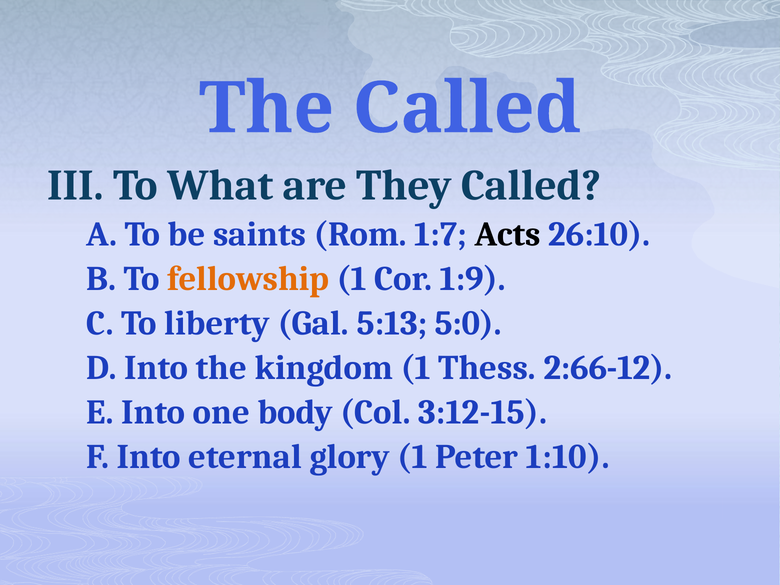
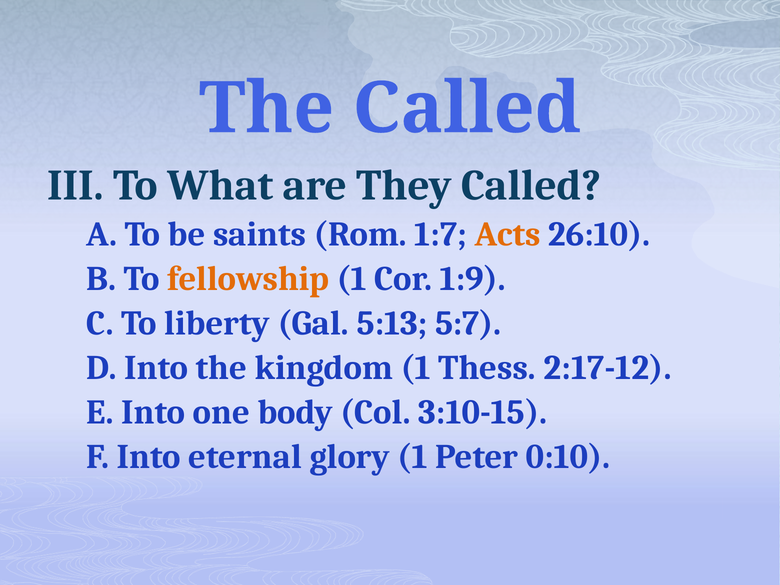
Acts colour: black -> orange (508, 235)
5:0: 5:0 -> 5:7 (468, 323)
2:66-12: 2:66-12 -> 2:17-12 (608, 368)
3:12-15: 3:12-15 -> 3:10-15 (483, 412)
1:10: 1:10 -> 0:10 (568, 457)
